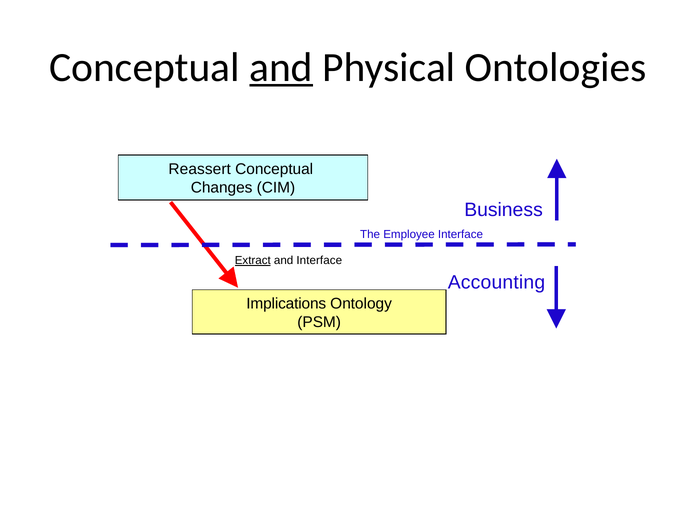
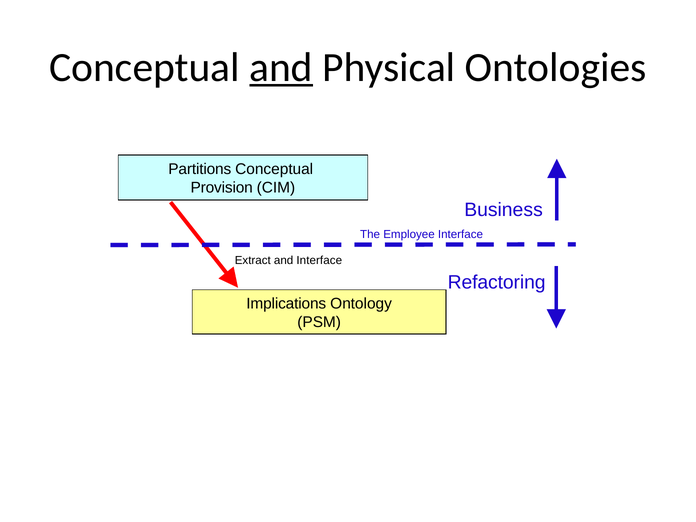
Reassert: Reassert -> Partitions (200, 169)
Changes: Changes -> Provision (222, 188)
Extract underline: present -> none (253, 261)
Accounting: Accounting -> Refactoring (497, 283)
